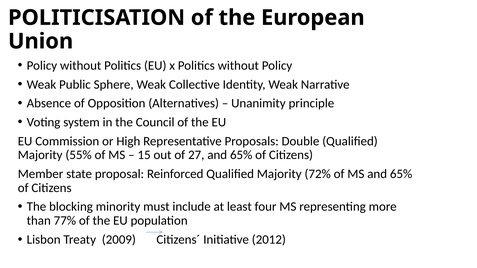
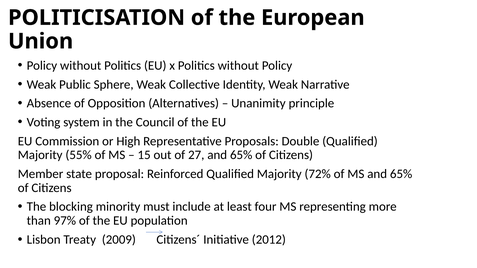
77%: 77% -> 97% (65, 221)
